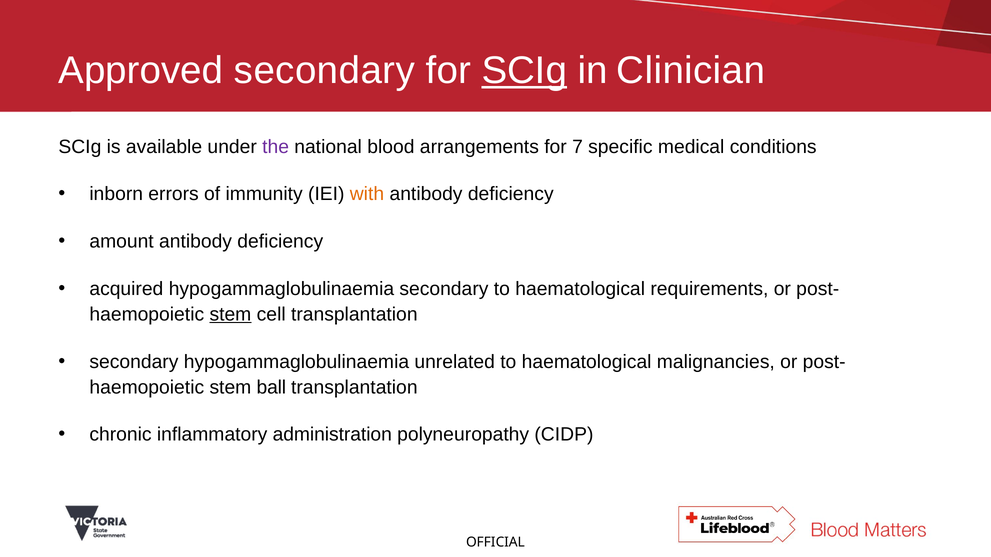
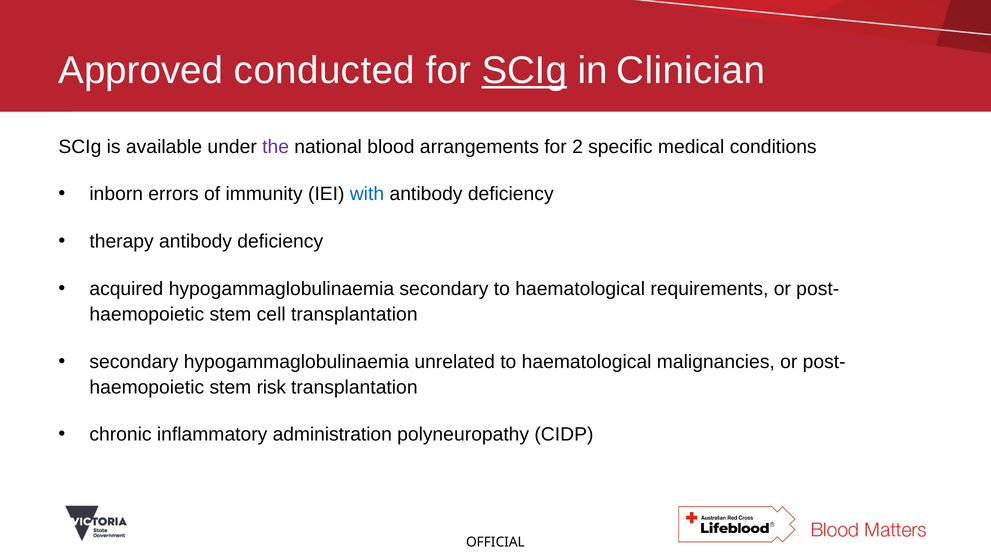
Approved secondary: secondary -> conducted (324, 71)
7: 7 -> 2 (578, 147)
with colour: orange -> blue (367, 194)
amount: amount -> therapy (122, 242)
stem underline: present -> none (230, 315)
ball: ball -> risk (271, 387)
